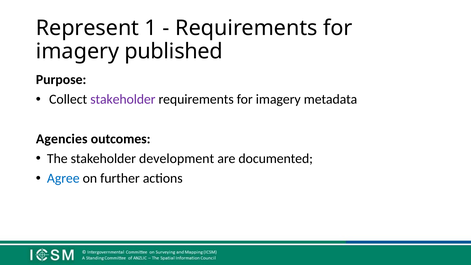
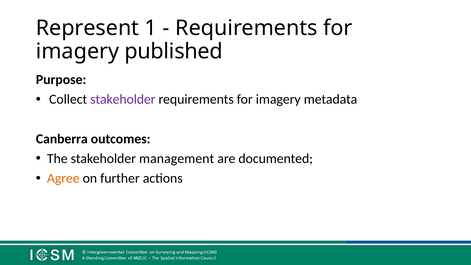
Agencies: Agencies -> Canberra (62, 139)
development: development -> management (177, 159)
Agree colour: blue -> orange (63, 178)
